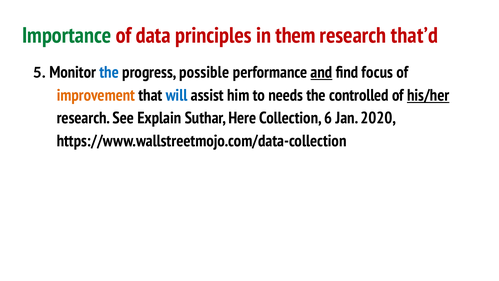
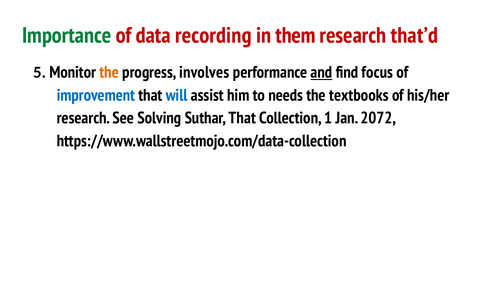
principles: principles -> recording (213, 35)
the colour: blue -> orange (109, 72)
possible: possible -> involves (204, 72)
improvement colour: orange -> blue (96, 95)
controlled: controlled -> textbooks (359, 95)
his/her underline: present -> none (428, 95)
Explain: Explain -> Solving (159, 118)
Suthar Here: Here -> That (242, 118)
6: 6 -> 1 (328, 118)
2020: 2020 -> 2072 (378, 118)
